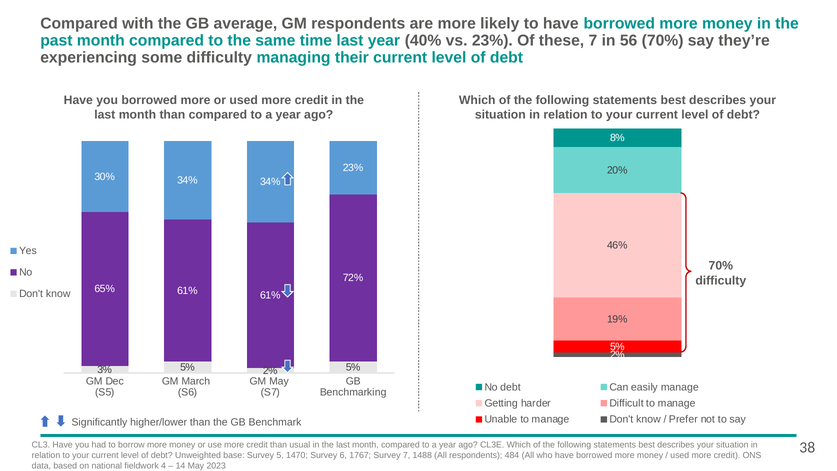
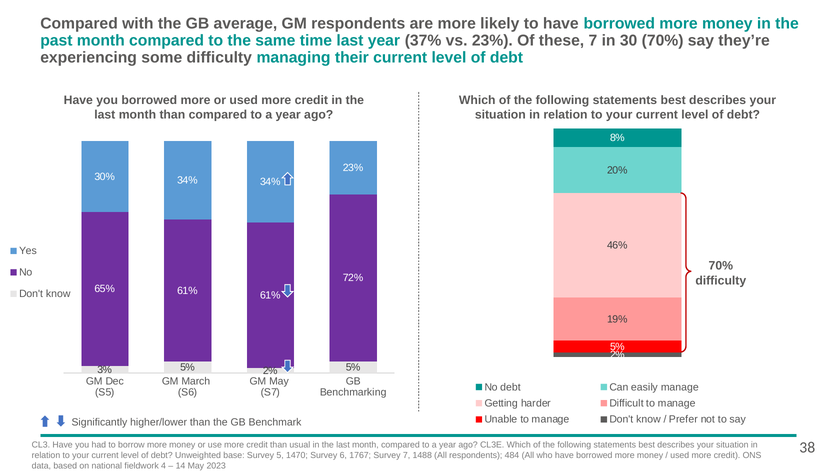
40%: 40% -> 37% (423, 41)
56: 56 -> 30 (629, 41)
